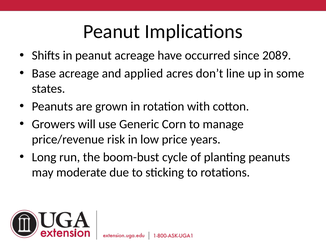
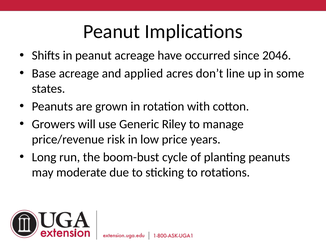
2089: 2089 -> 2046 (277, 55)
Corn: Corn -> Riley (174, 124)
